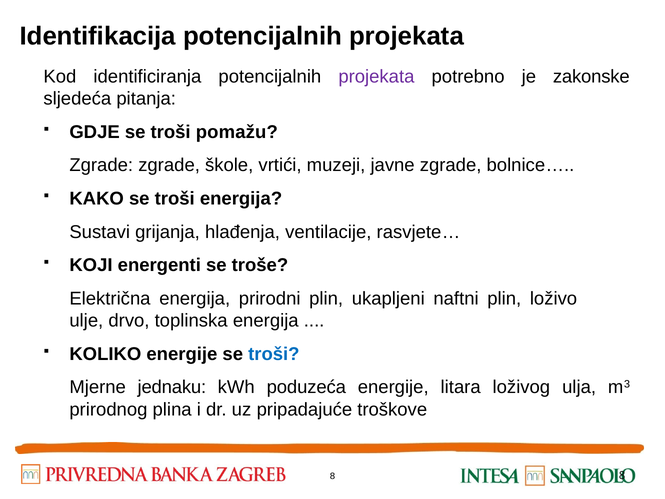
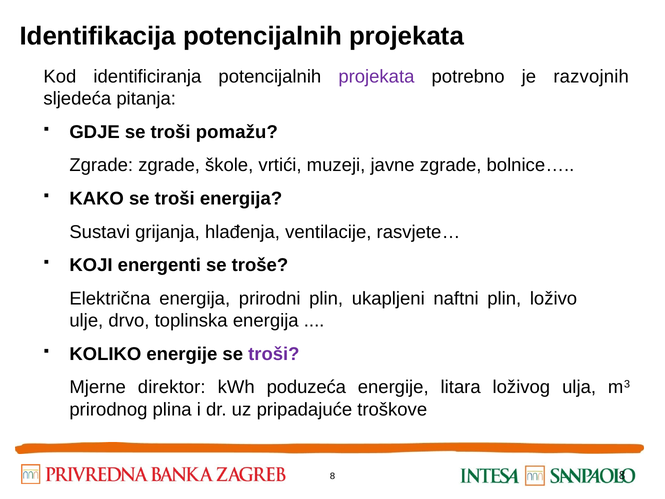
zakonske: zakonske -> razvojnih (591, 77)
troši colour: blue -> purple (274, 354)
jednaku: jednaku -> direktor (172, 387)
